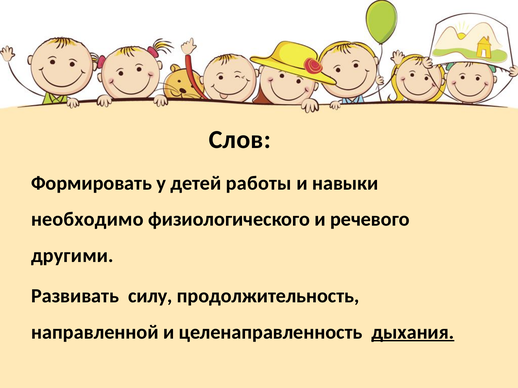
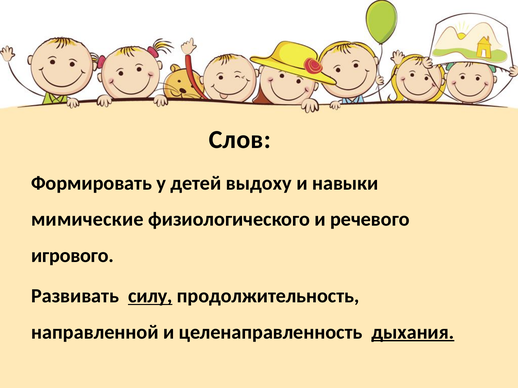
работы: работы -> выдоху (259, 183)
необходимо: необходимо -> мимические (87, 220)
другими: другими -> игрового (73, 256)
силу underline: none -> present (150, 296)
